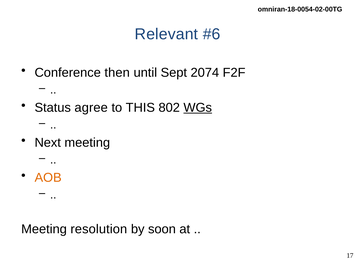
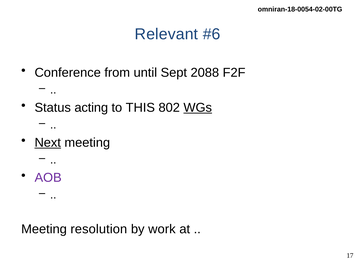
then: then -> from (117, 72)
2074: 2074 -> 2088 (205, 72)
agree: agree -> acting (91, 107)
Next underline: none -> present (48, 142)
AOB colour: orange -> purple (48, 177)
soon: soon -> work (162, 228)
